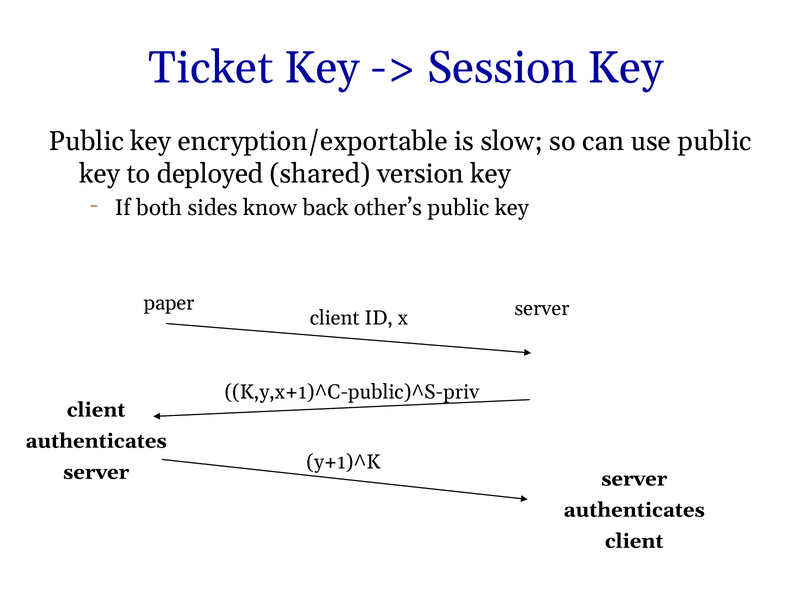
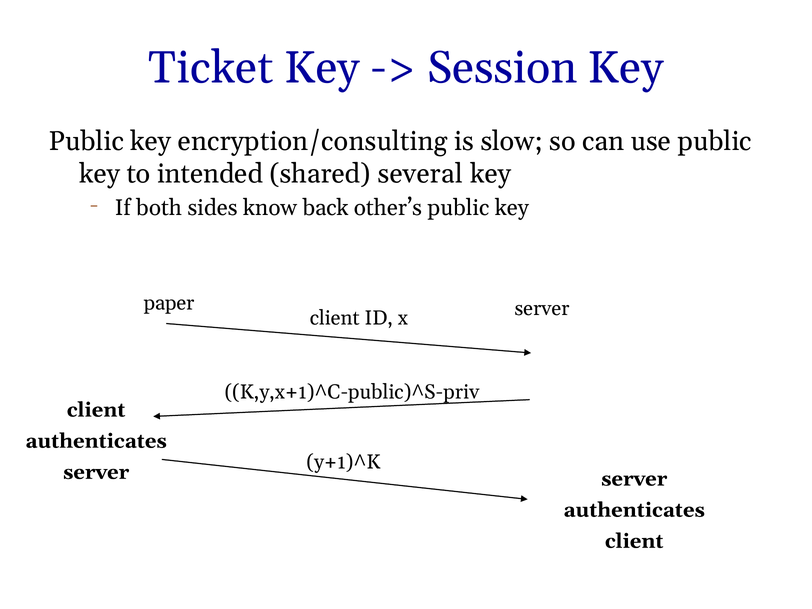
encryption/exportable: encryption/exportable -> encryption/consulting (313, 141)
deployed: deployed -> intended (210, 174)
version: version -> several (420, 174)
